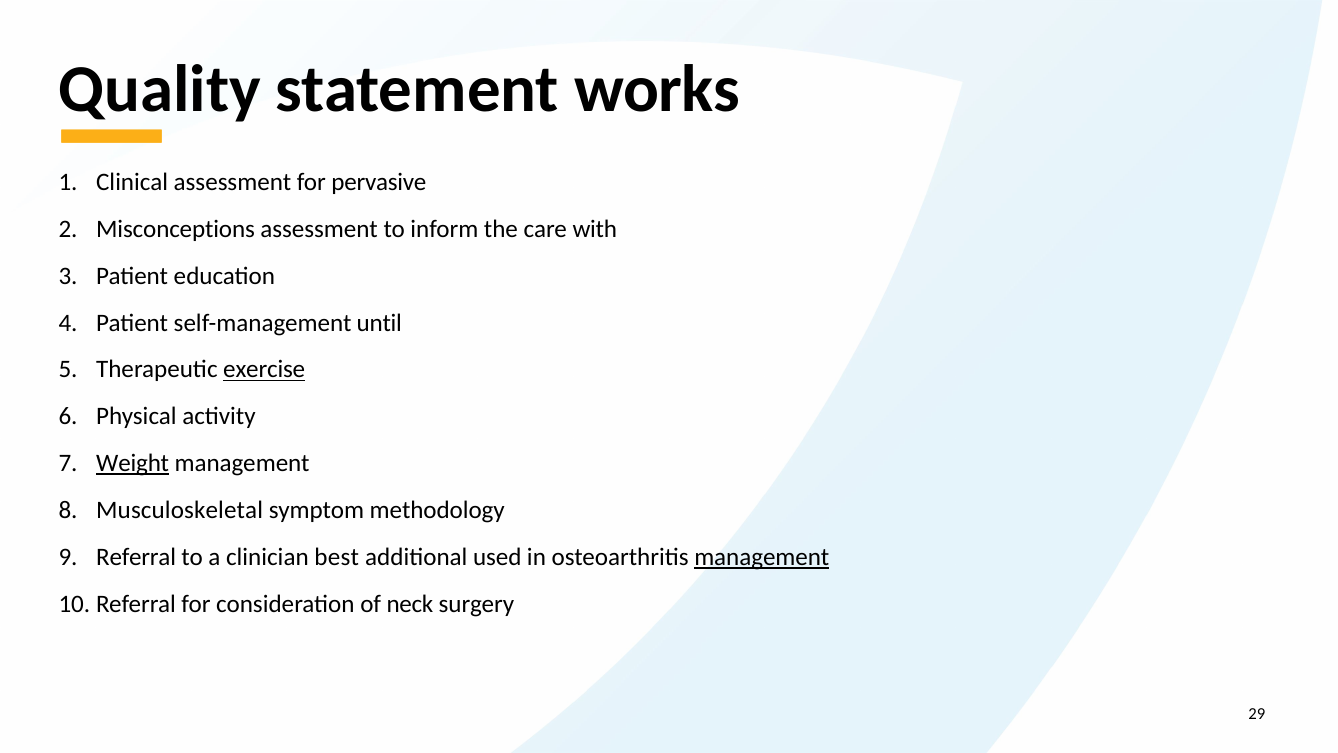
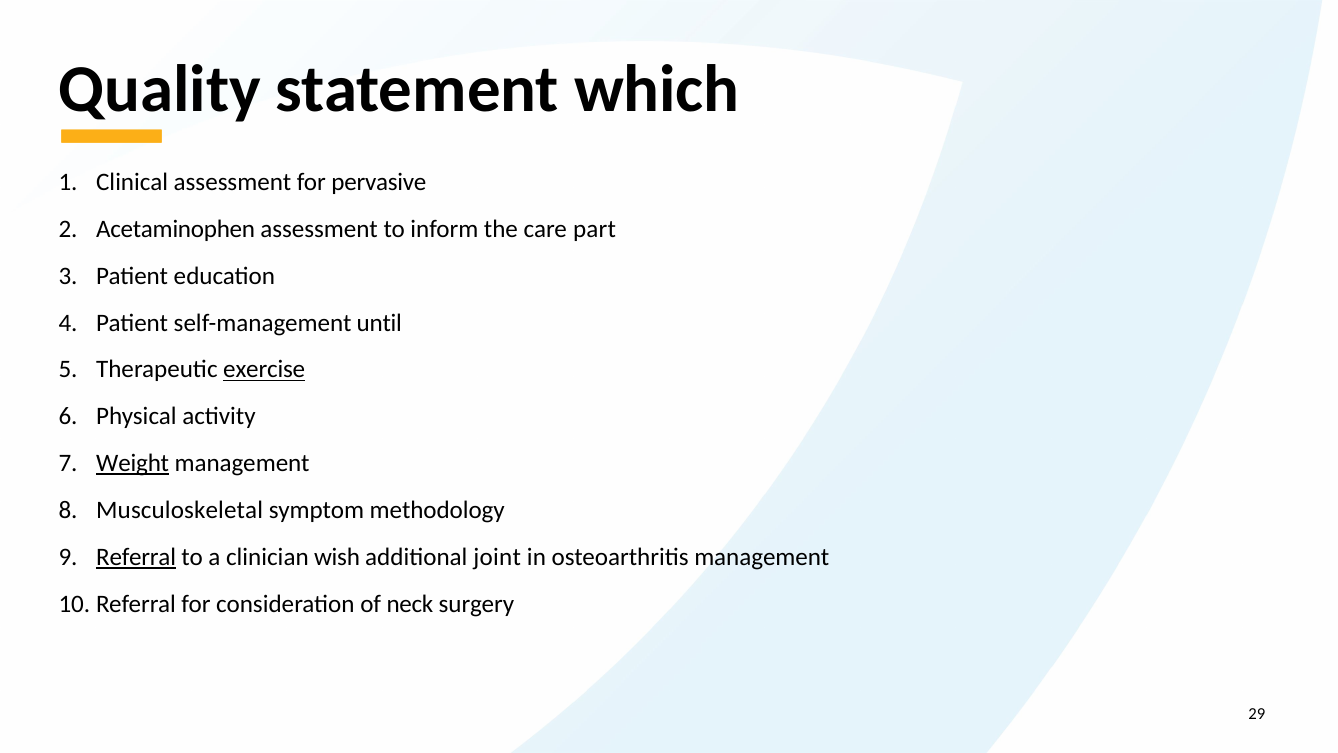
works: works -> which (657, 90)
Misconceptions: Misconceptions -> Acetaminophen (176, 229)
with: with -> part (595, 229)
Referral underline: none -> present (136, 557)
best: best -> wish (337, 557)
used: used -> joint (497, 557)
management underline: present -> none (762, 557)
